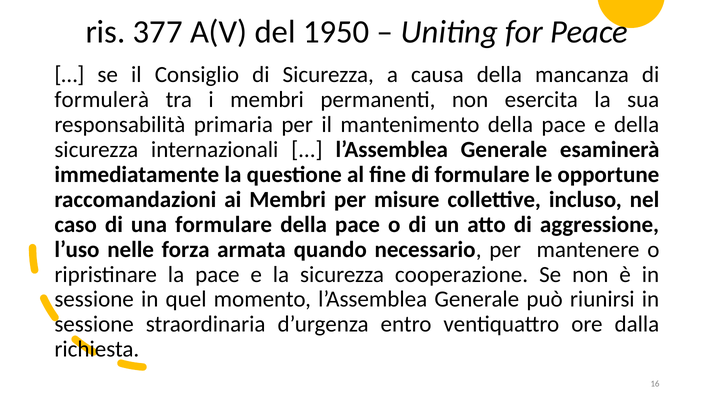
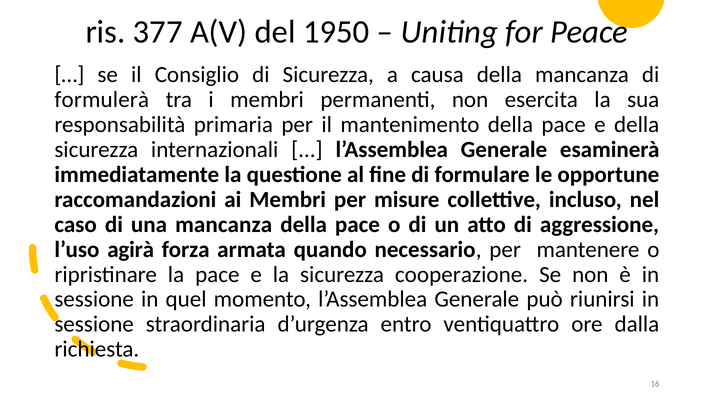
una formulare: formulare -> mancanza (224, 224)
nelle: nelle -> agirà (131, 249)
